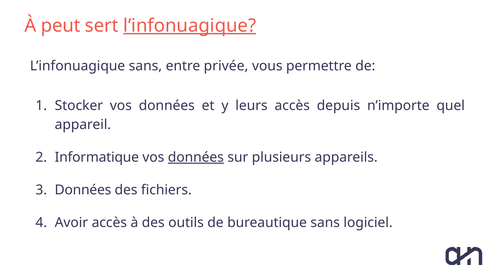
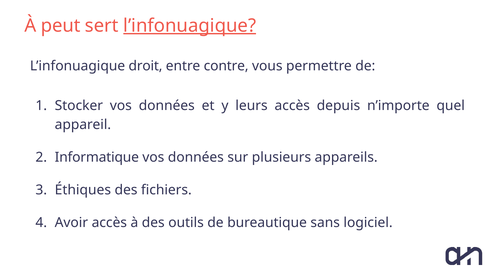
L’infonuagique sans: sans -> droit (146, 66)
privée: privée -> contre (226, 66)
données underline: present -> none (196, 158)
Données: Données -> Éthiques (83, 190)
